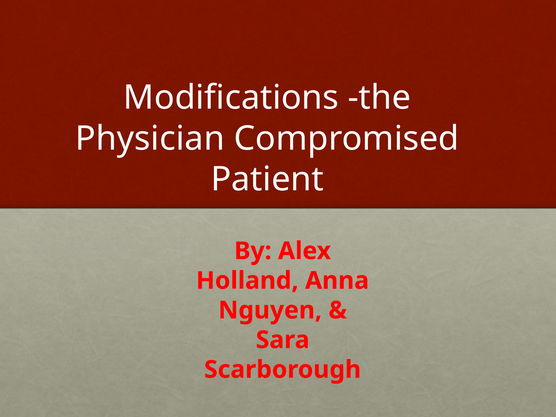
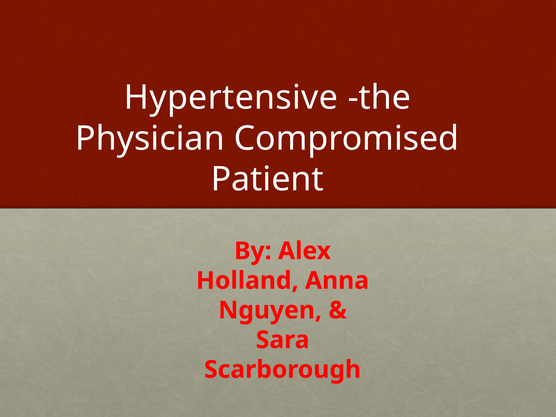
Modifications: Modifications -> Hypertensive (231, 98)
